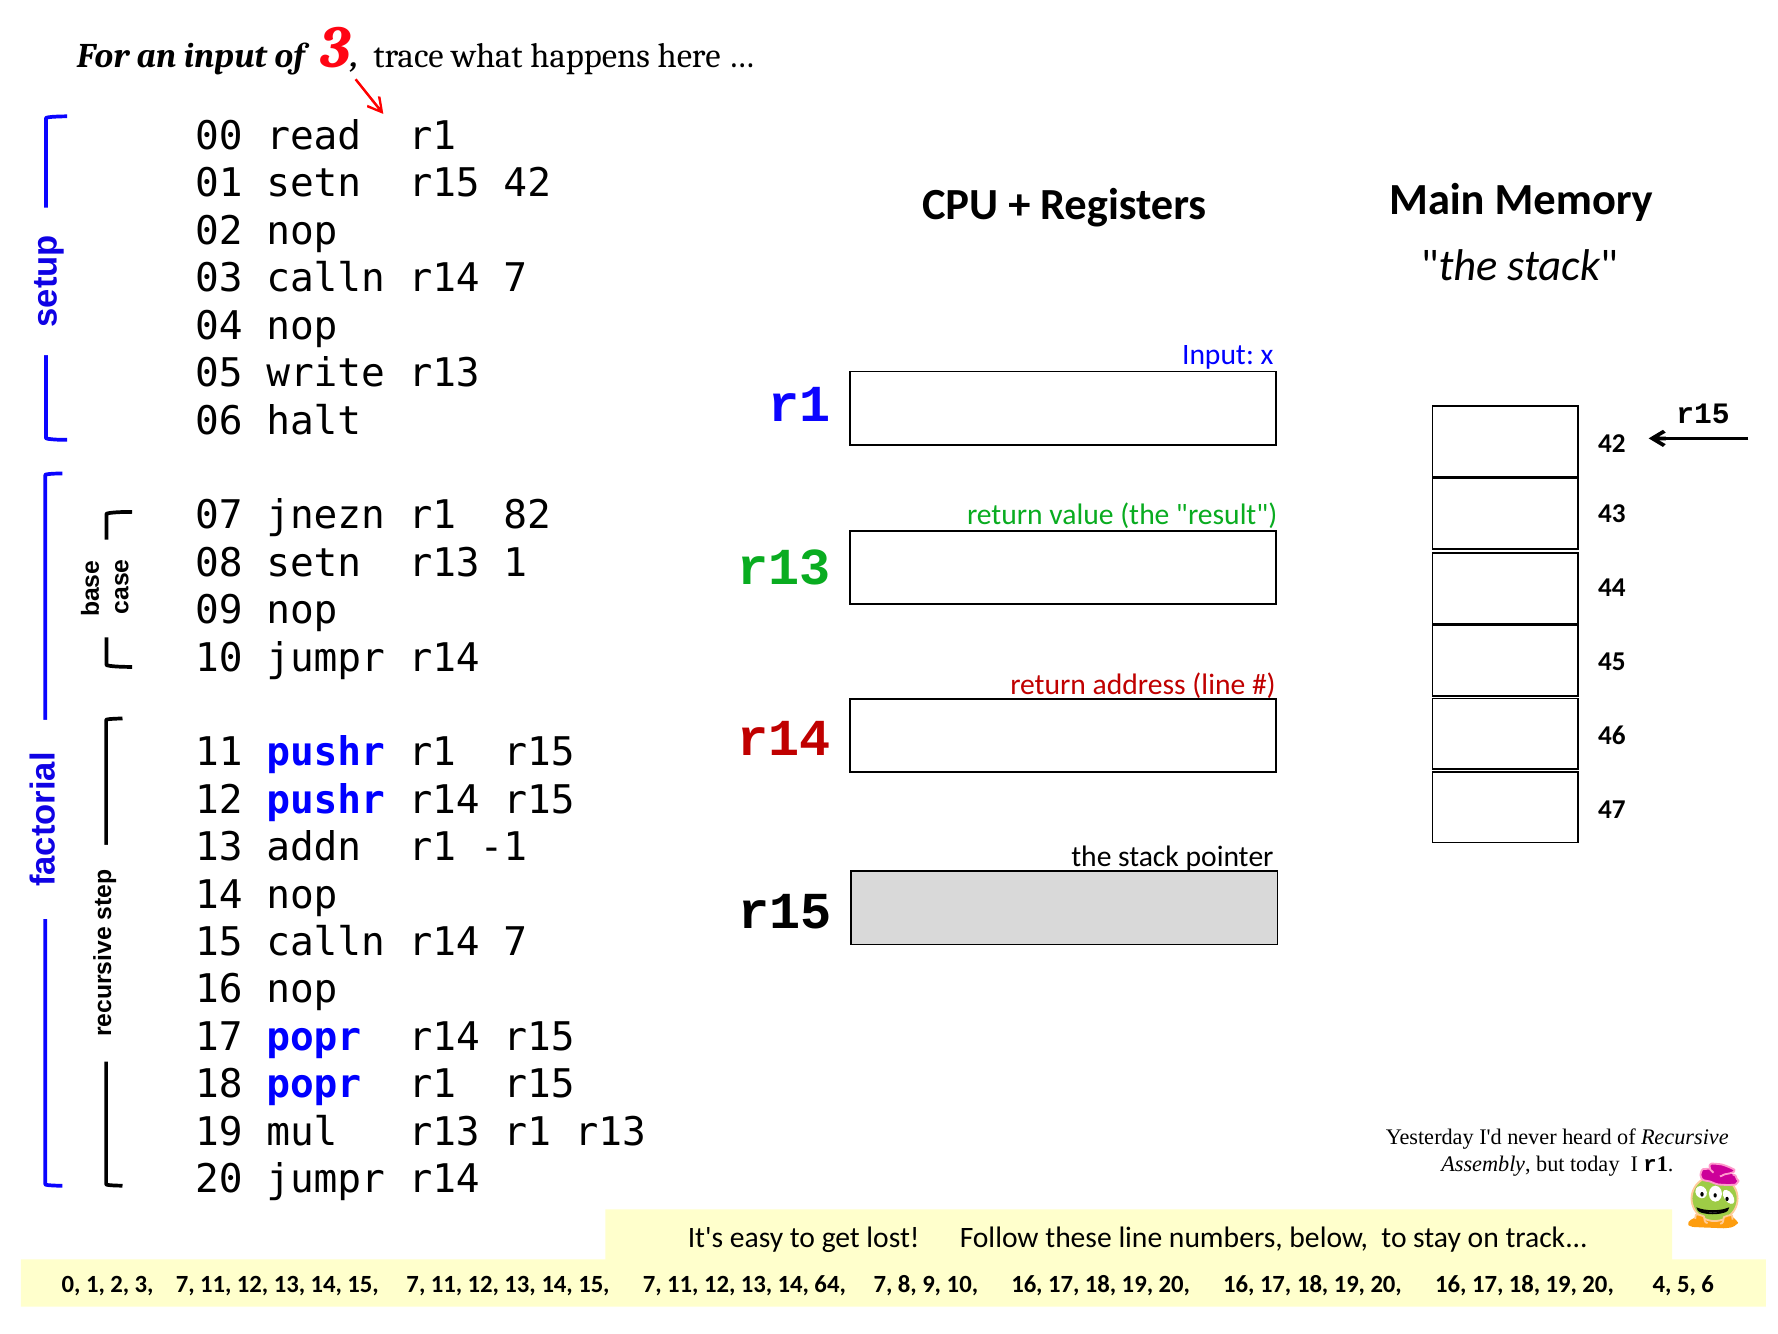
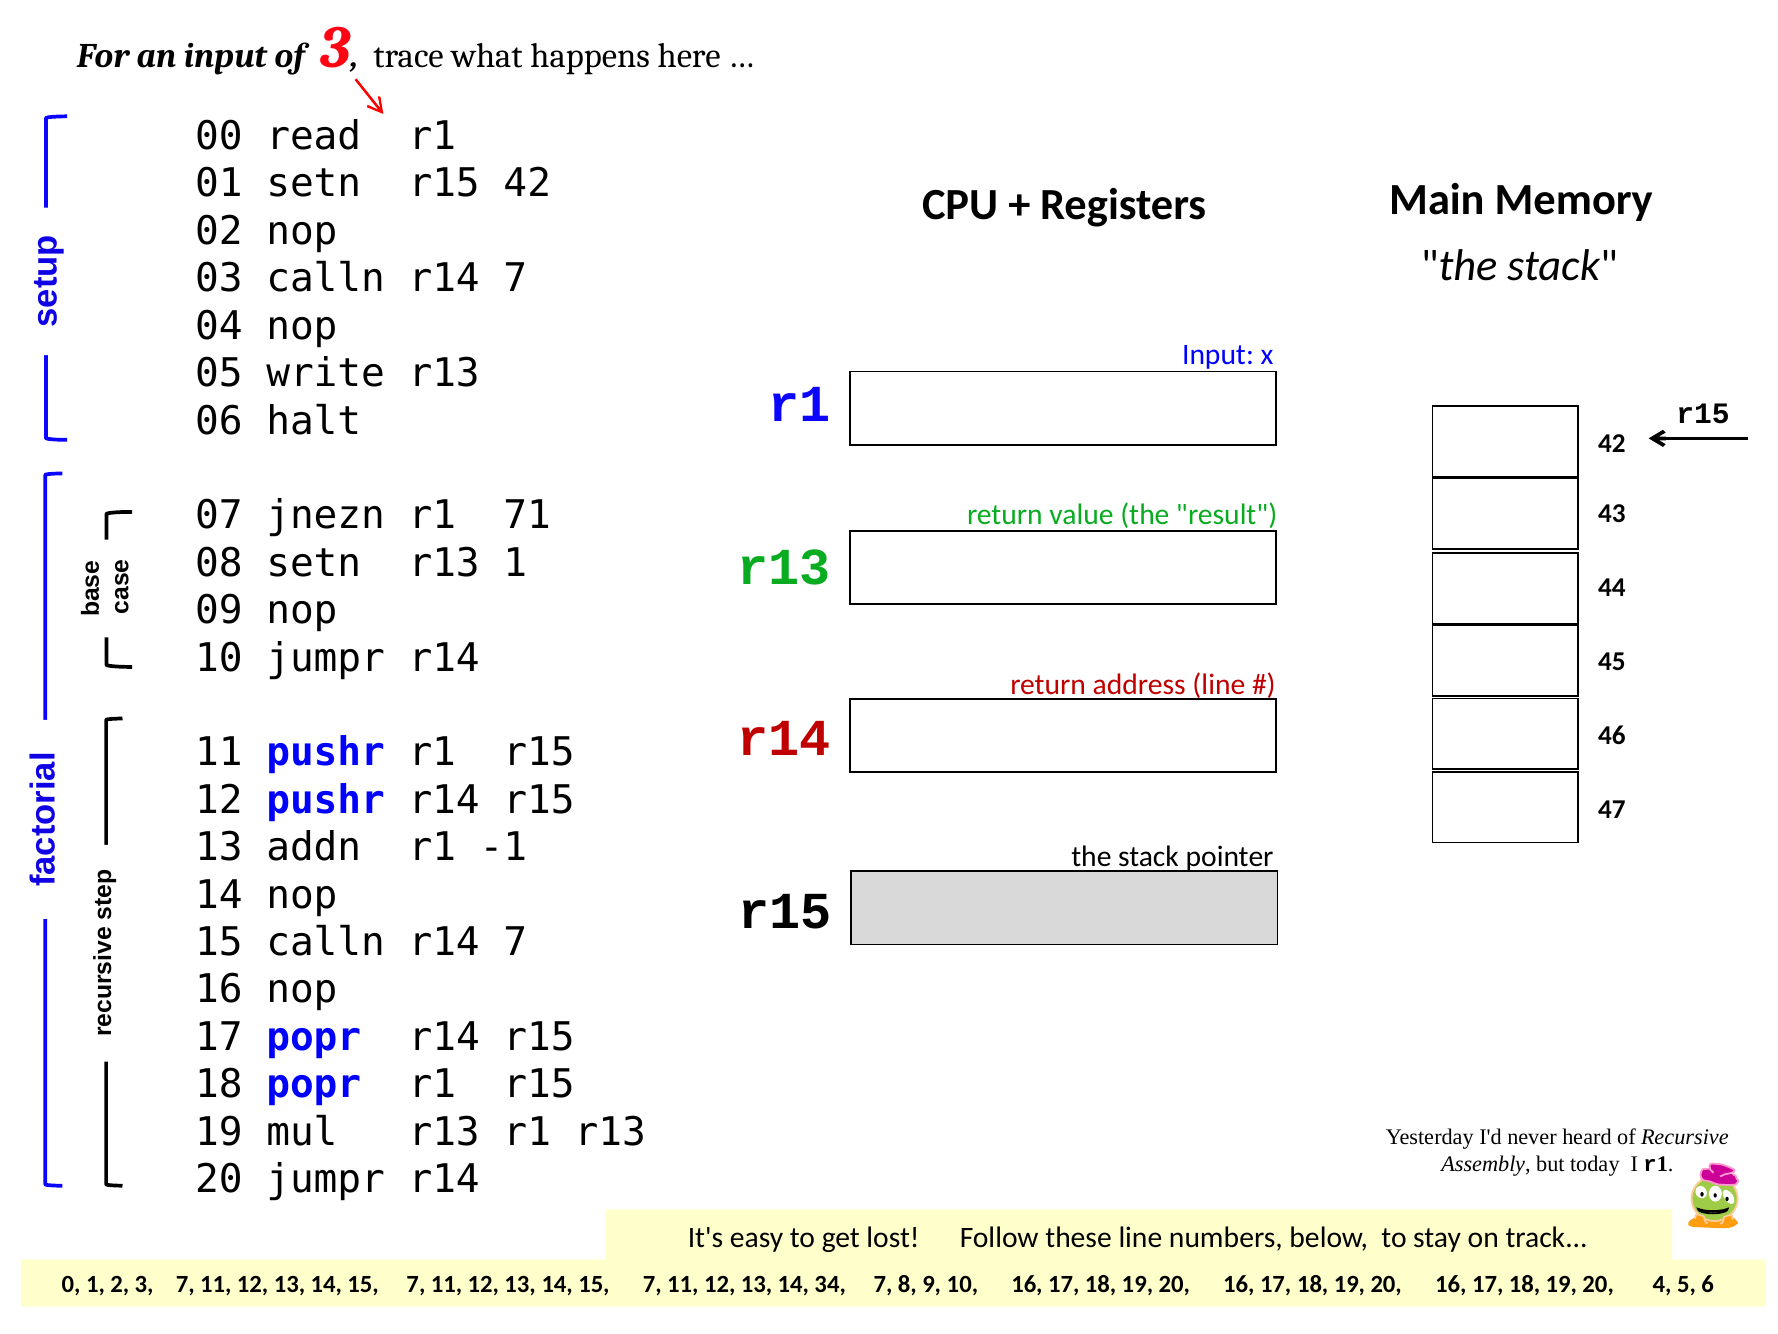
82: 82 -> 71 (527, 516)
64: 64 -> 34 (830, 1284)
